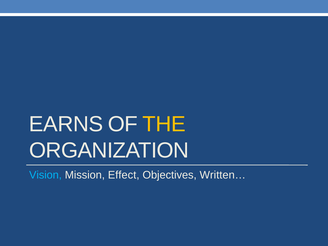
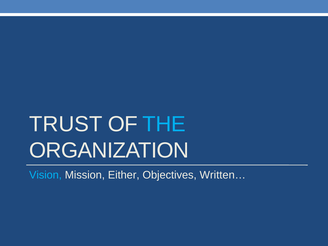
EARNS: EARNS -> TRUST (66, 124)
THE colour: yellow -> light blue (164, 124)
Effect: Effect -> Either (124, 175)
